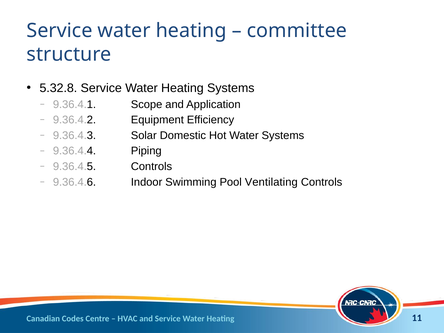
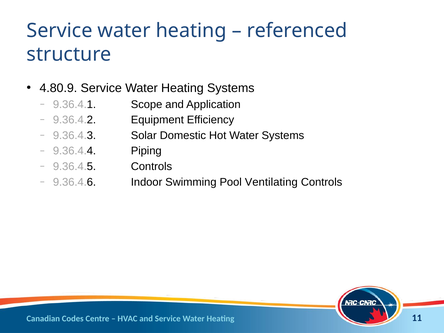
committee: committee -> referenced (297, 31)
5.32.8: 5.32.8 -> 4.80.9 (58, 88)
